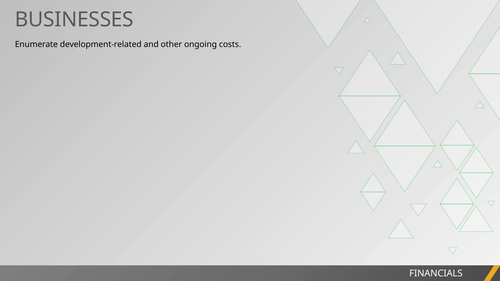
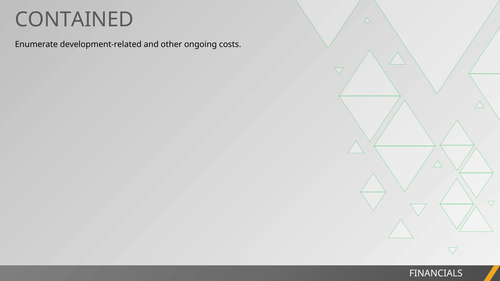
BUSINESSES: BUSINESSES -> CONTAINED (74, 20)
